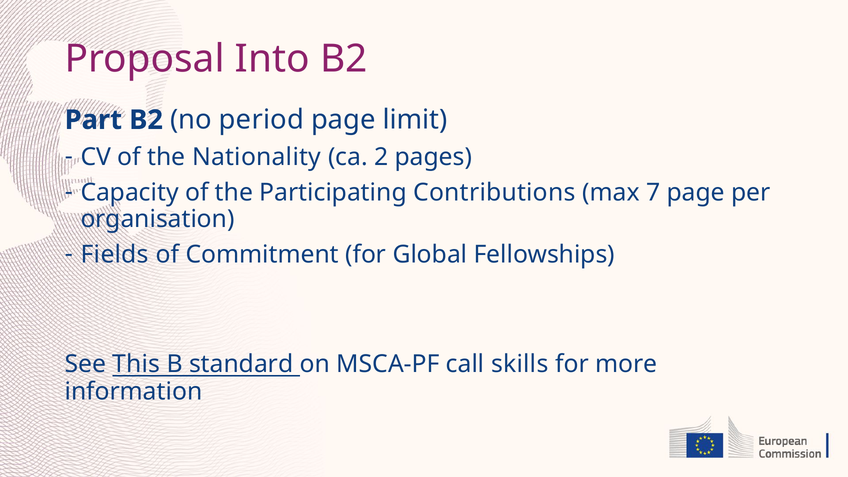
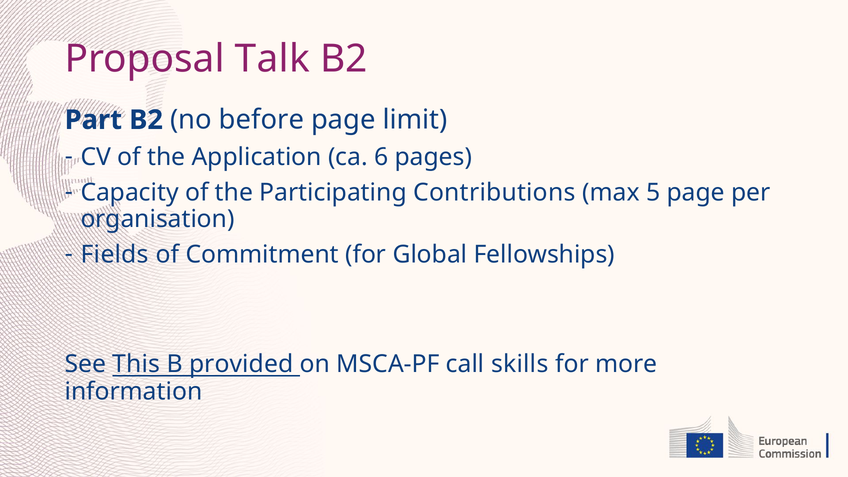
Into: Into -> Talk (272, 59)
period: period -> before (261, 120)
Nationality: Nationality -> Application (257, 157)
2: 2 -> 6 (381, 157)
7: 7 -> 5 (653, 193)
standard: standard -> provided (241, 364)
